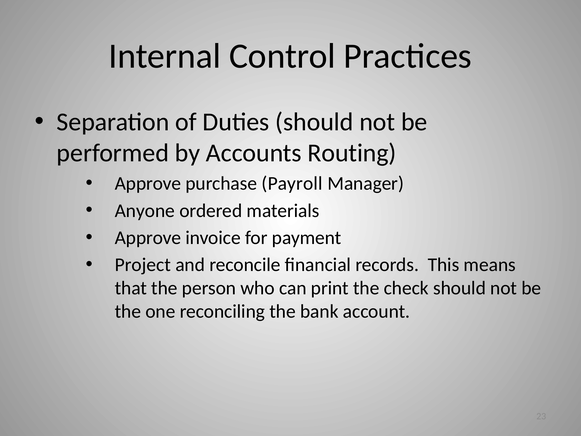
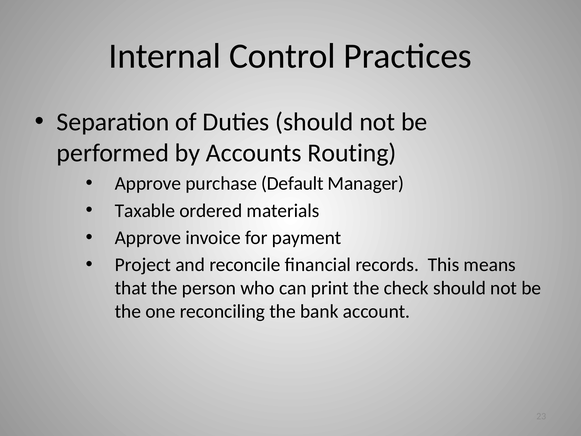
Payroll: Payroll -> Default (292, 183)
Anyone: Anyone -> Taxable (145, 211)
